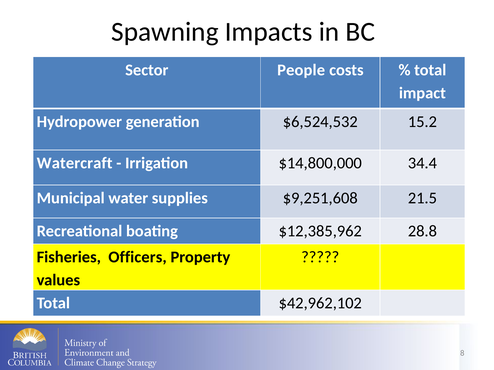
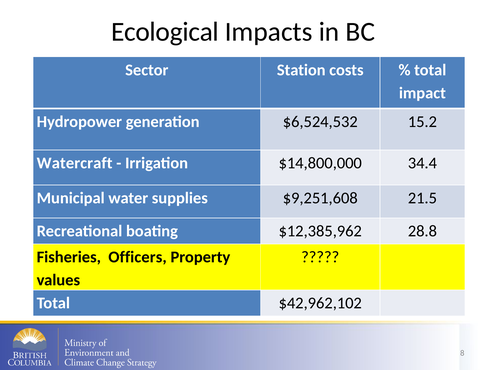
Spawning: Spawning -> Ecological (165, 32)
People: People -> Station (301, 70)
